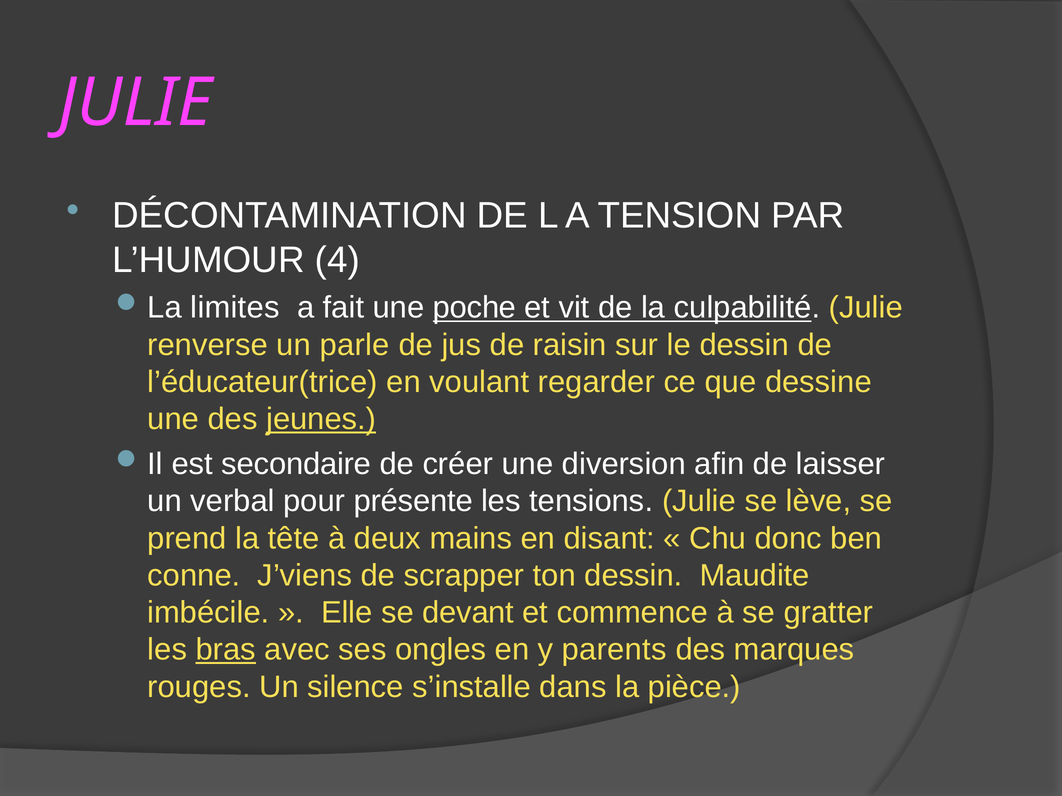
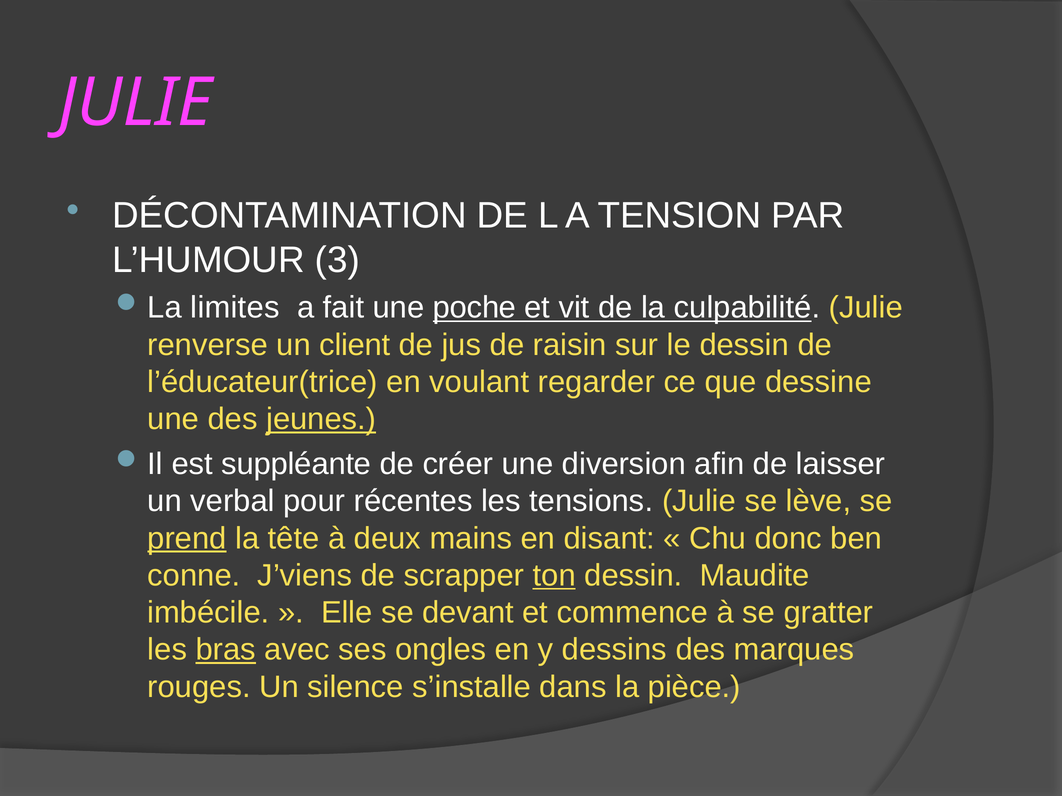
4: 4 -> 3 (337, 260)
parle: parle -> client (355, 345)
secondaire: secondaire -> suppléante (296, 464)
présente: présente -> récentes (413, 501)
prend underline: none -> present (187, 539)
ton underline: none -> present (554, 576)
parents: parents -> dessins (614, 650)
